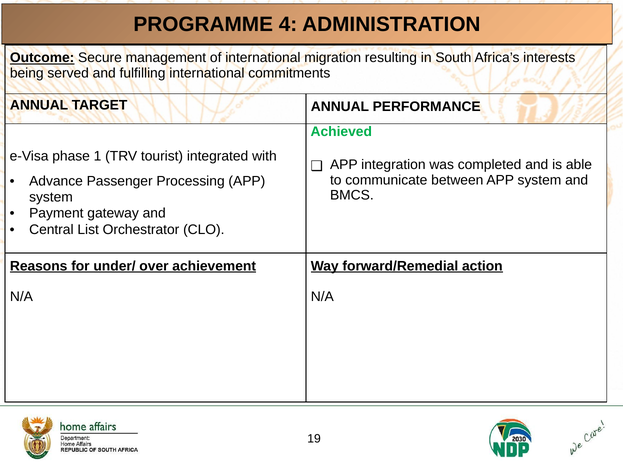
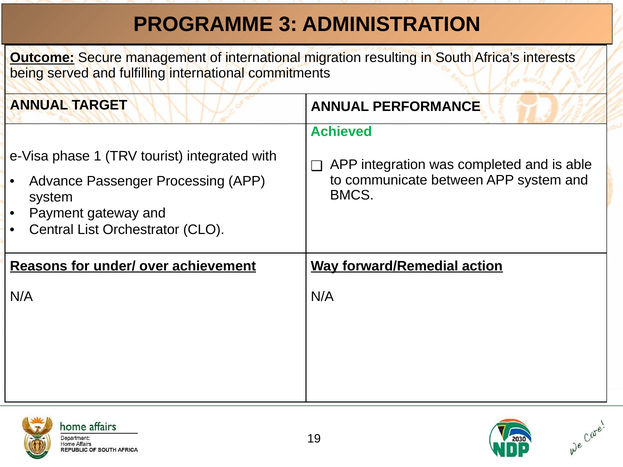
4: 4 -> 3 (288, 24)
